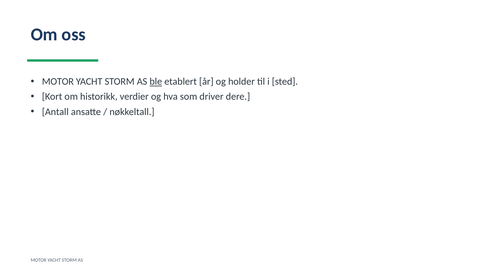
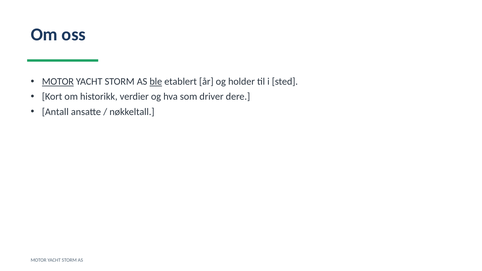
MOTOR underline: none -> present (58, 82)
